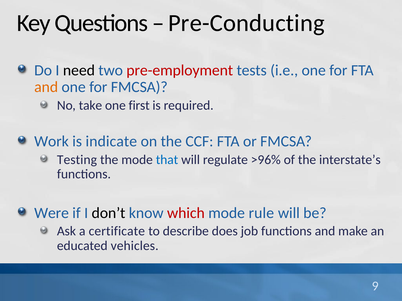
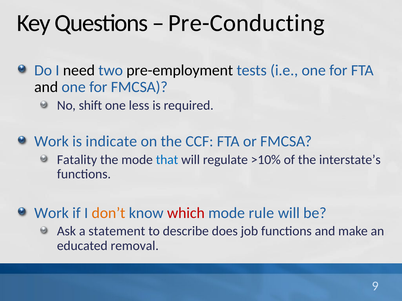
pre-employment colour: red -> black (180, 70)
and colour: orange -> black (46, 87)
take: take -> shift (90, 106)
first: first -> less (139, 106)
Testing: Testing -> Fatality (77, 160)
>96%: >96% -> >10% (266, 160)
Were: Were -> Work (52, 213)
don’t colour: black -> orange (109, 213)
certificate: certificate -> statement (117, 232)
vehicles: vehicles -> removal (135, 246)
